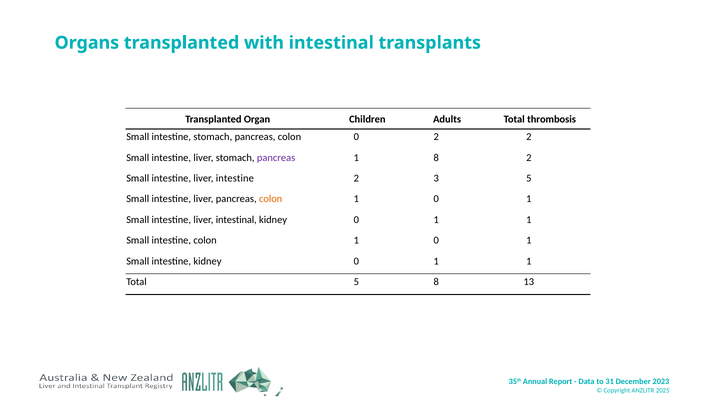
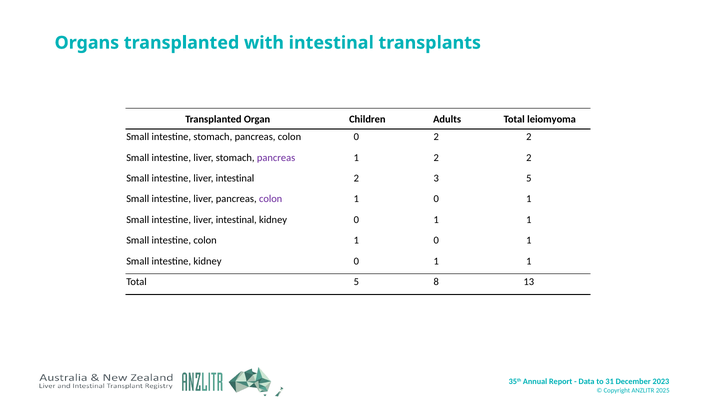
thrombosis: thrombosis -> leiomyoma (552, 119)
1 8: 8 -> 2 (436, 158)
intestine: intestine -> intestinal (235, 178)
colon colour: orange -> purple (271, 199)
